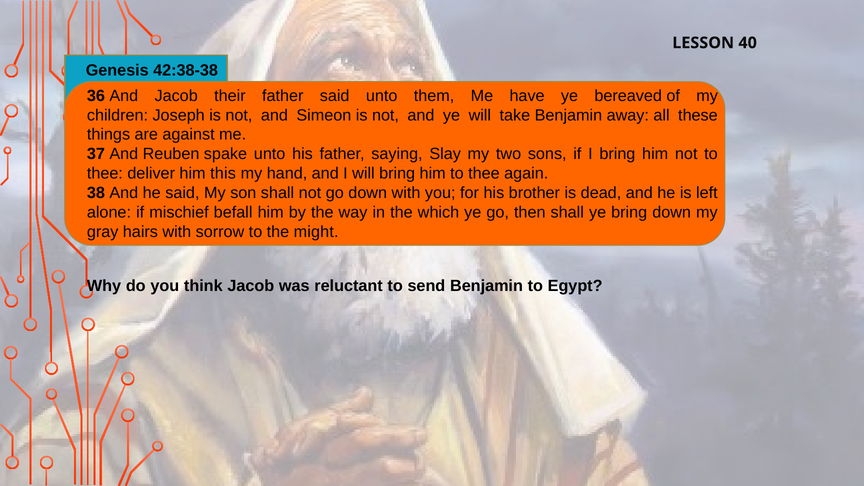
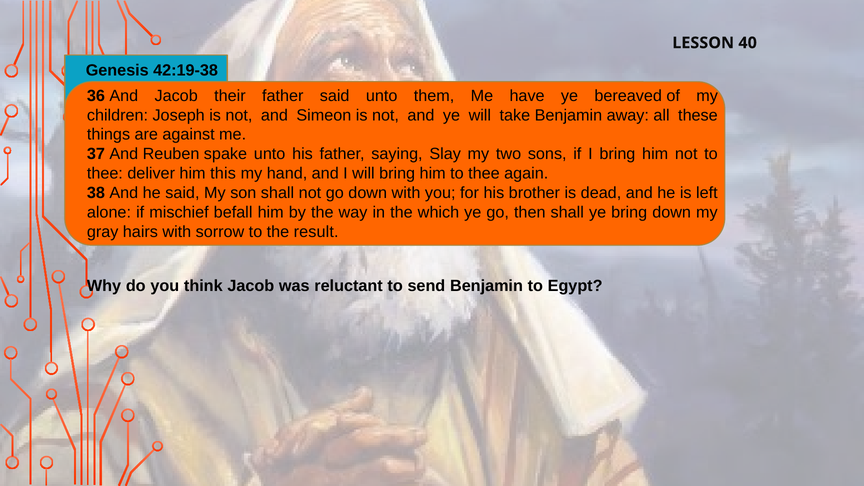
42:38-38: 42:38-38 -> 42:19-38 (186, 70)
might: might -> result (316, 232)
